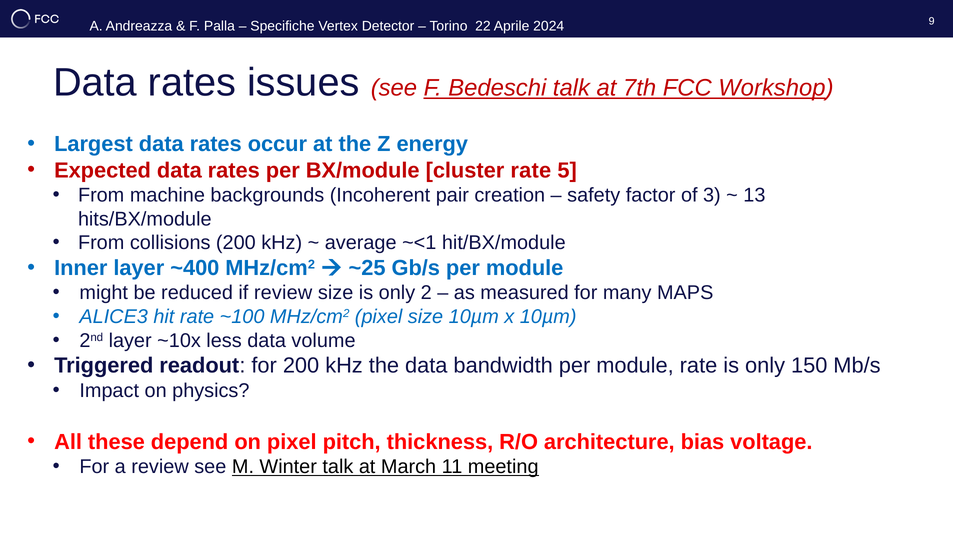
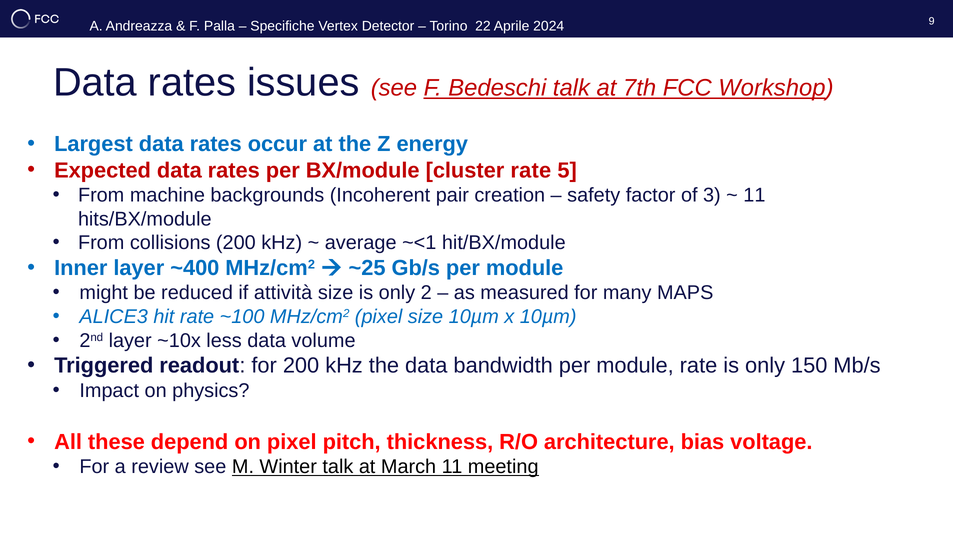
13: 13 -> 11 (754, 195)
if review: review -> attività (283, 293)
